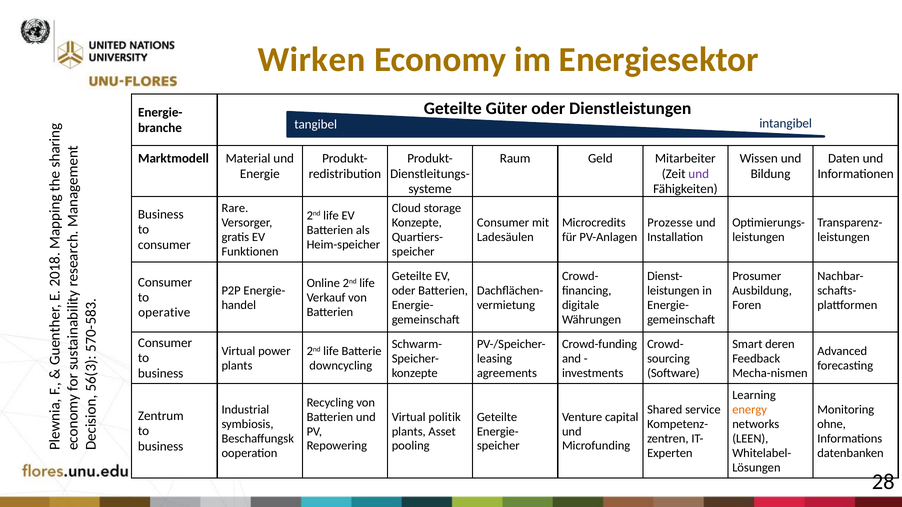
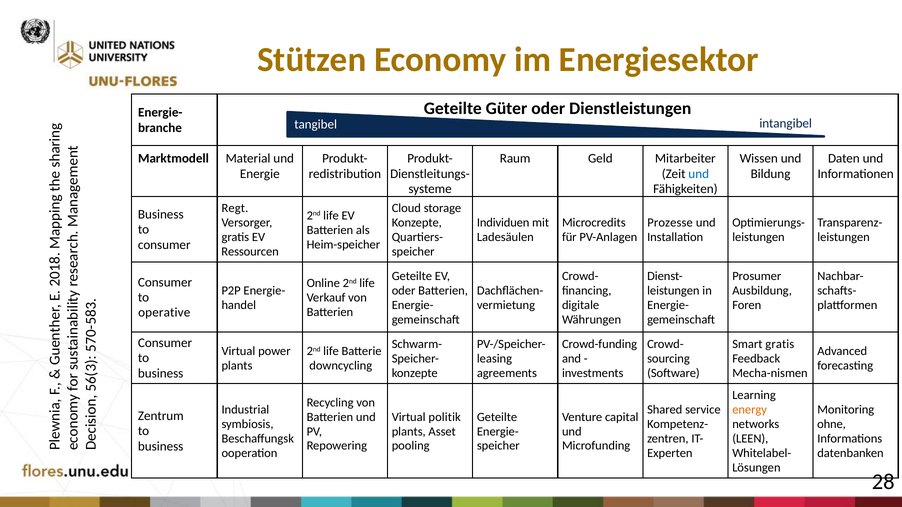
Wirken: Wirken -> Stützen (312, 60)
und colour: purple -> blue (699, 174)
Rare: Rare -> Regt (235, 208)
Consumer: Consumer -> Individuen (503, 223)
Funktionen: Funktionen -> Ressourcen (250, 252)
Smart deren: deren -> gratis (780, 344)
